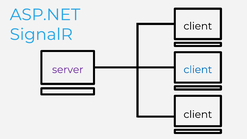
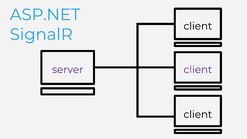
client colour: blue -> purple (198, 70)
